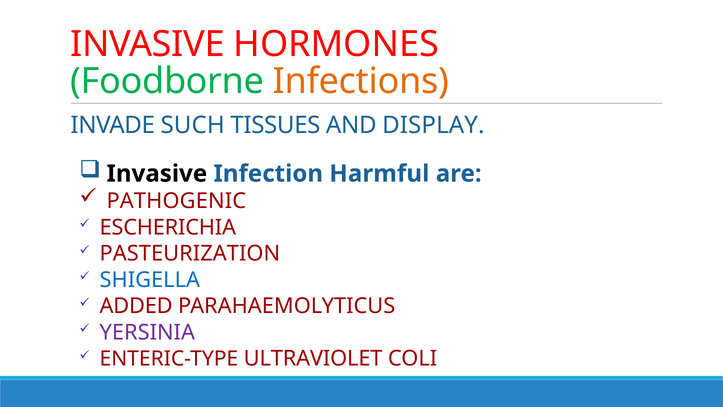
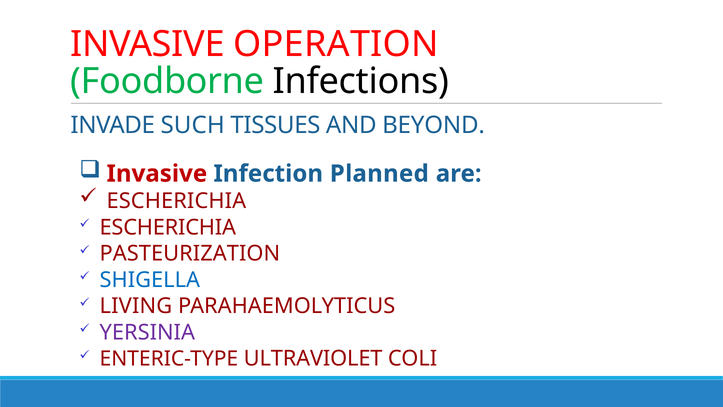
HORMONES: HORMONES -> OPERATION (336, 44)
Infections colour: orange -> black (361, 81)
DISPLAY: DISPLAY -> BEYOND (434, 125)
Invasive colour: black -> red (157, 174)
Harmful: Harmful -> Planned (379, 174)
PATHOGENIC: PATHOGENIC -> ESCHERICHIA (176, 201)
ADDED: ADDED -> LIVING (136, 306)
